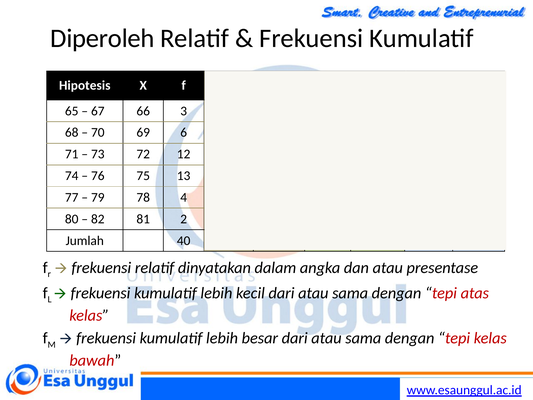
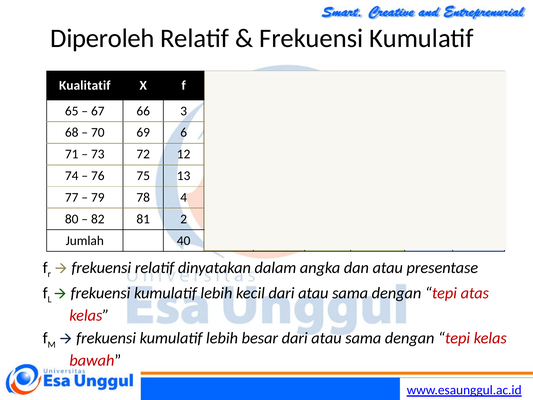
Hipotesis: Hipotesis -> Kualitatif (85, 86)
